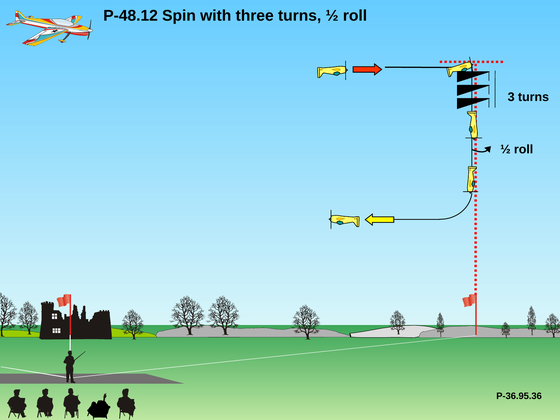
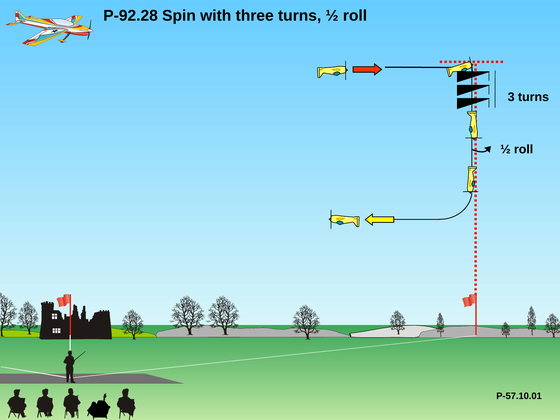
P-48.12: P-48.12 -> P-92.28 (131, 16)
P-36.95.36: P-36.95.36 -> P-57.10.01 (519, 396)
